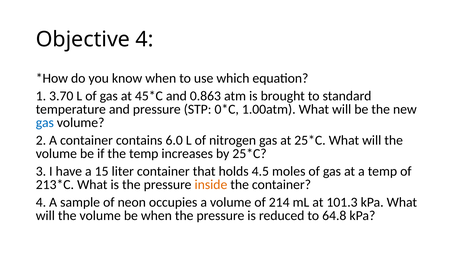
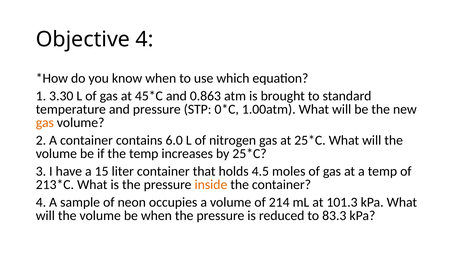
3.70: 3.70 -> 3.30 (61, 96)
gas colour: blue -> orange (45, 122)
64.8: 64.8 -> 83.3 (334, 215)
